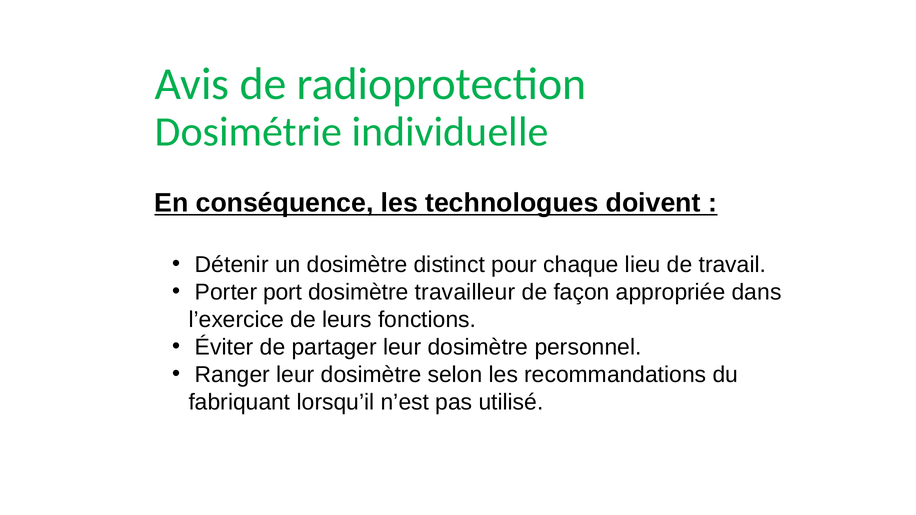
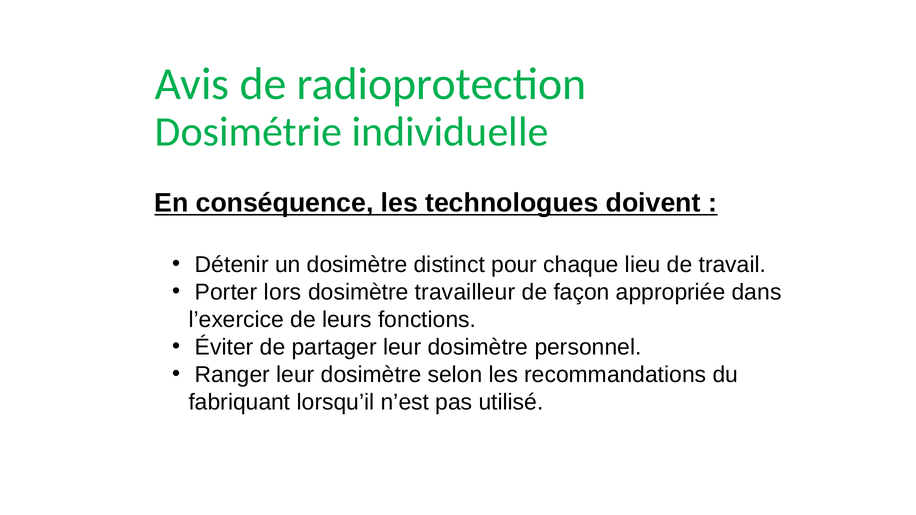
port: port -> lors (283, 292)
